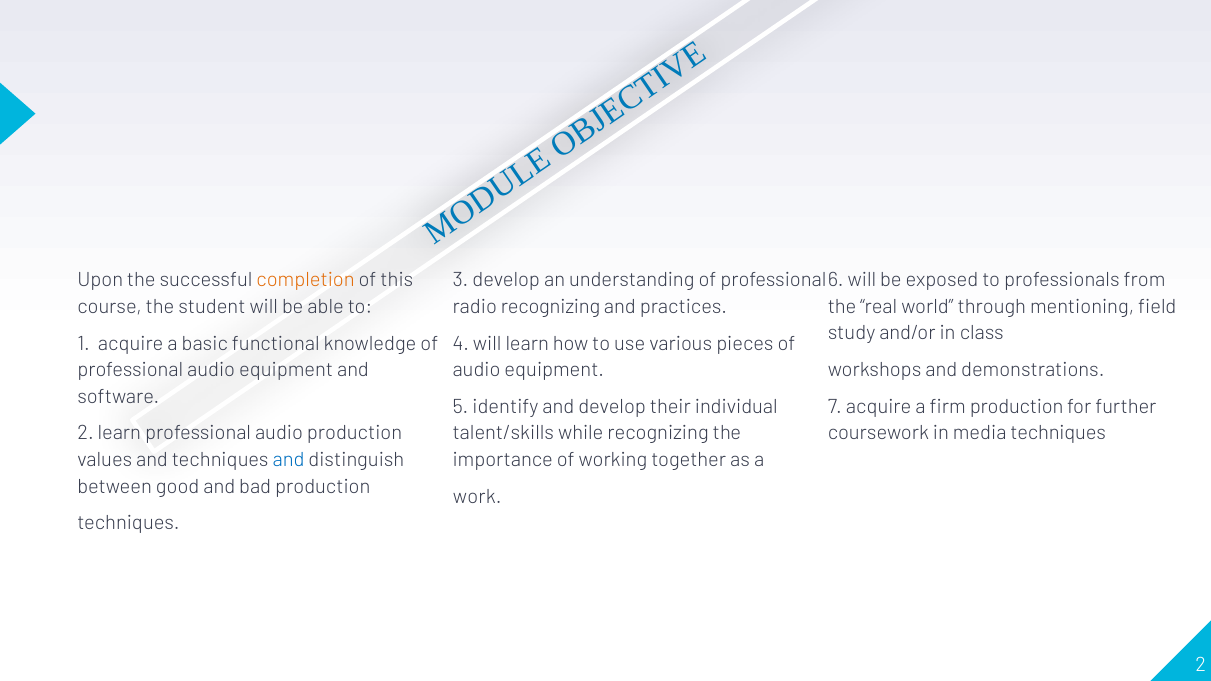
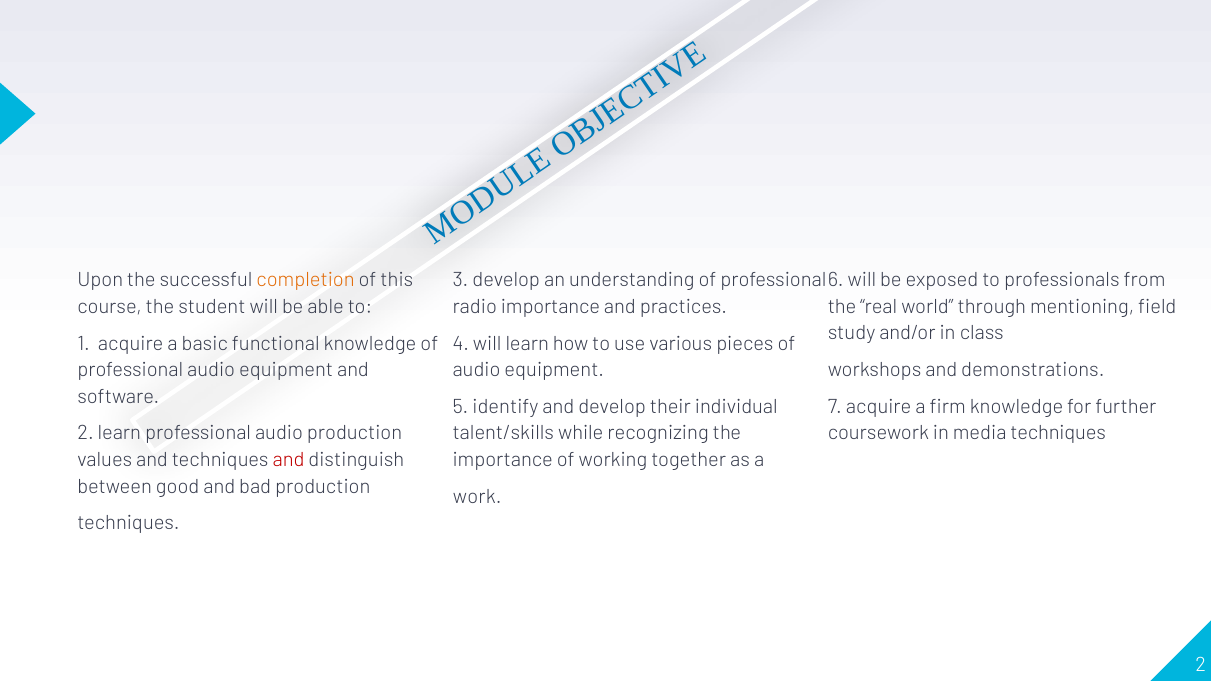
radio recognizing: recognizing -> importance (550, 307)
firm production: production -> knowledge (1016, 407)
and colour: blue -> red (289, 460)
